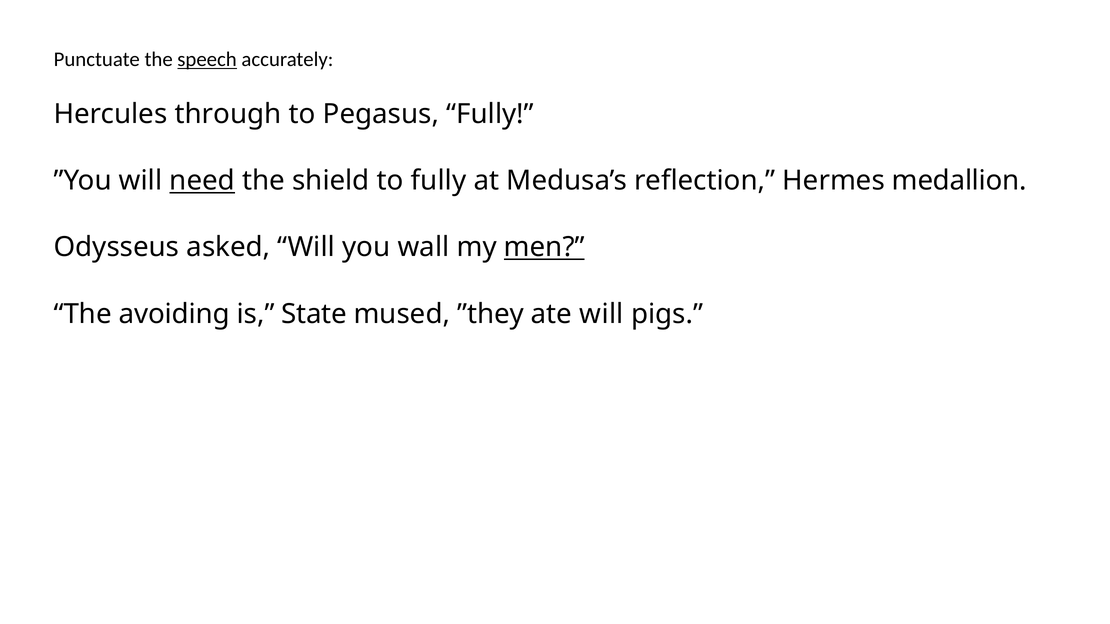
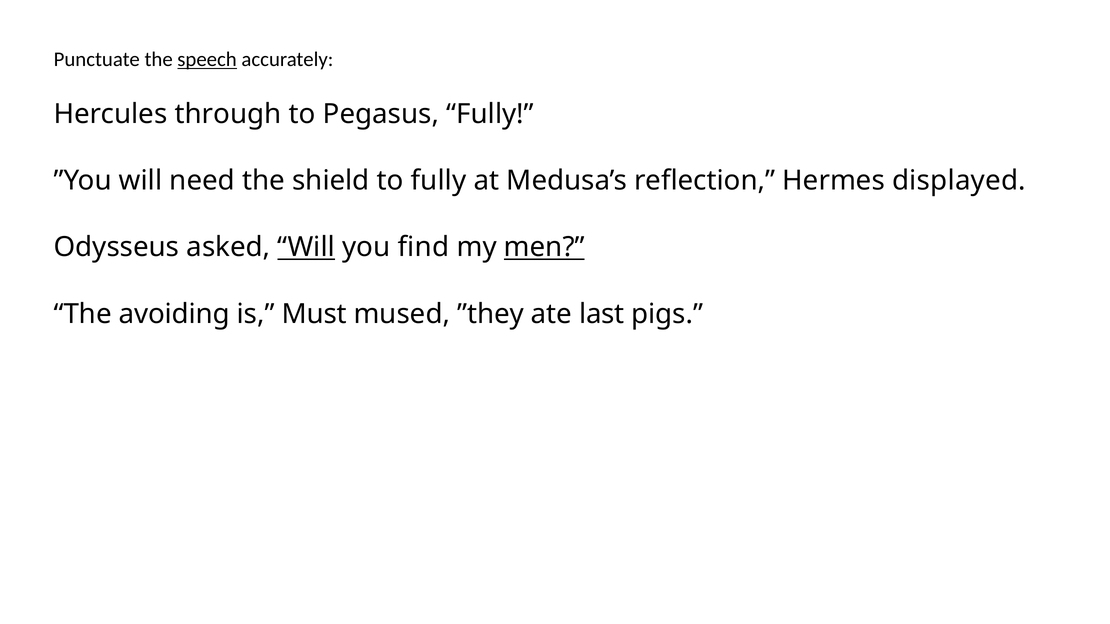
need underline: present -> none (202, 181)
medallion: medallion -> displayed (959, 181)
Will underline: none -> present (306, 247)
wall: wall -> find (423, 247)
State: State -> Must (314, 314)
ate will: will -> last (602, 314)
